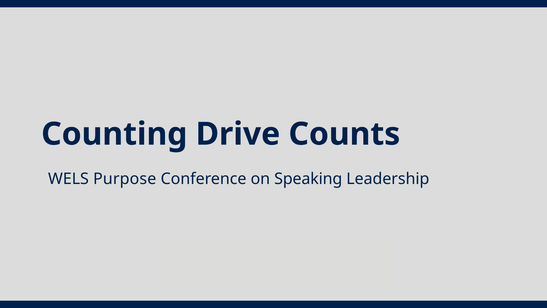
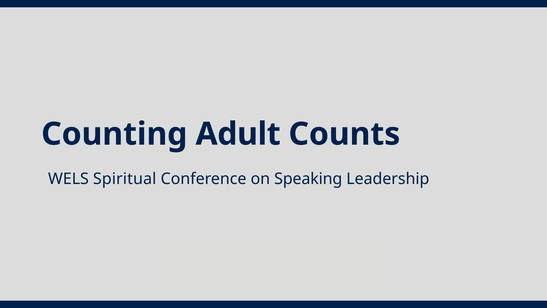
Drive: Drive -> Adult (238, 134)
Purpose: Purpose -> Spiritual (125, 179)
